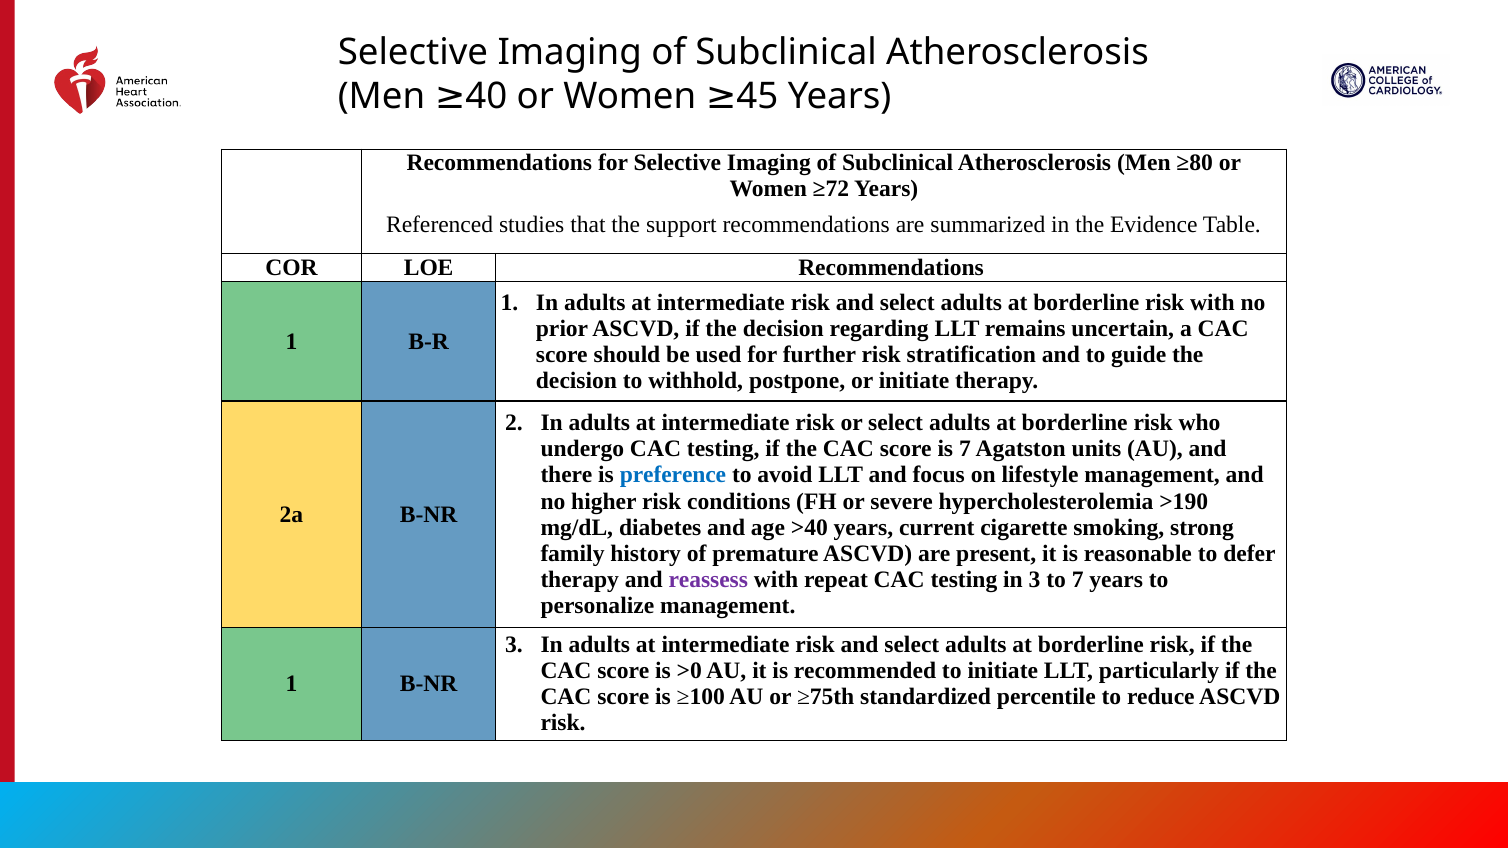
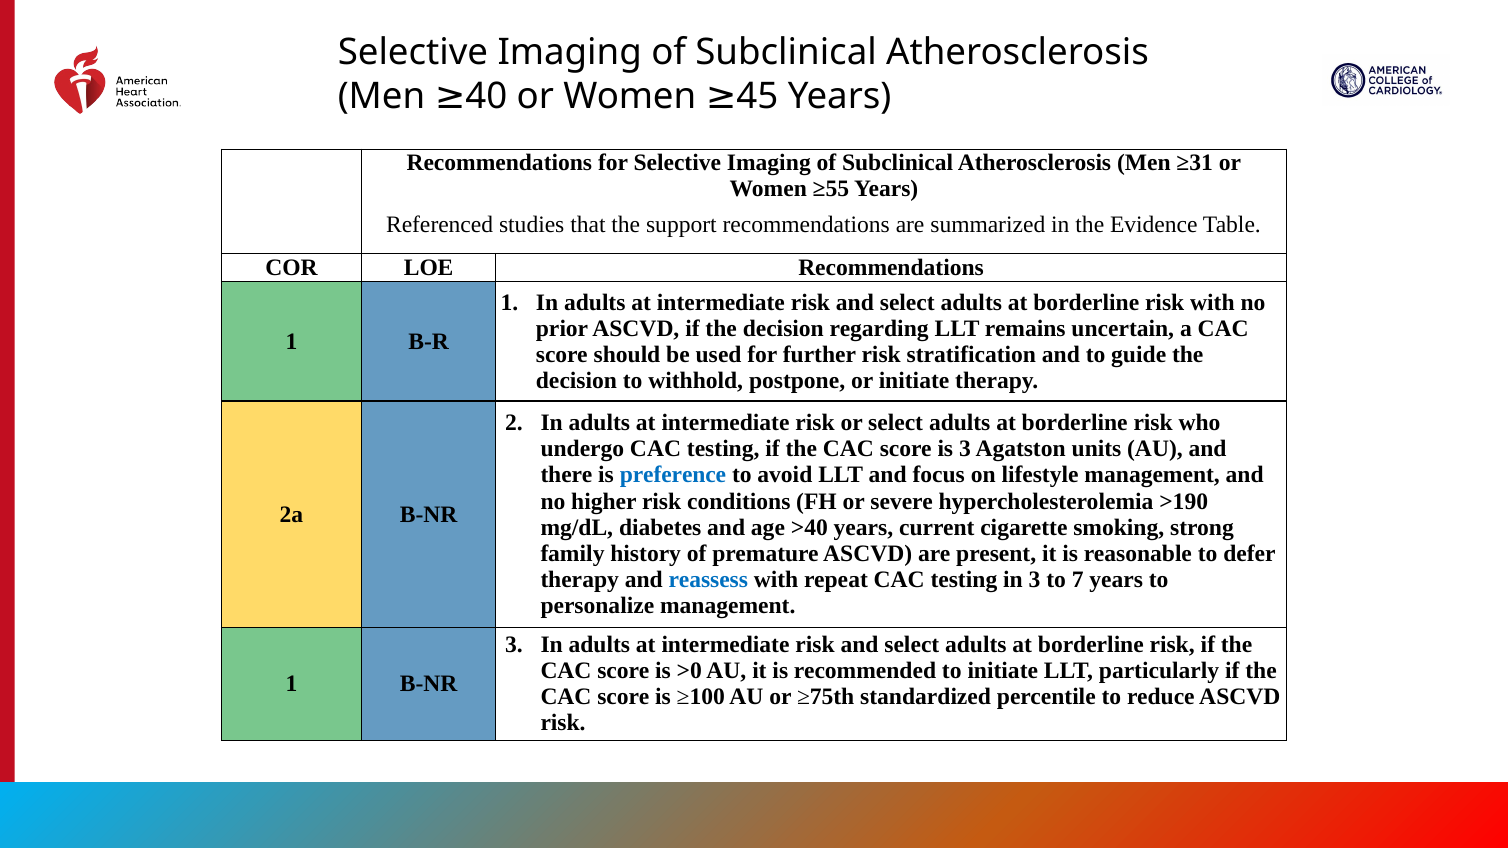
≥80: ≥80 -> ≥31 (1195, 163)
≥72: ≥72 -> ≥55 (831, 189)
is 7: 7 -> 3 (965, 449)
reassess colour: purple -> blue (708, 580)
